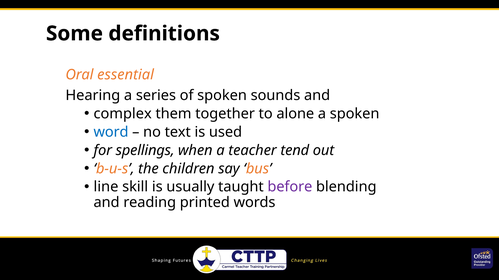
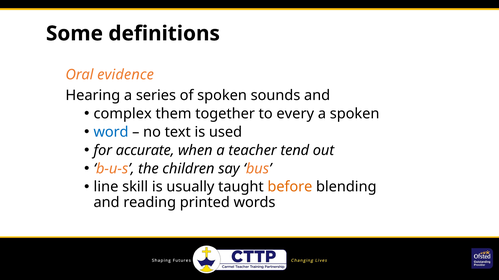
essential: essential -> evidence (126, 75)
alone: alone -> every (295, 114)
spellings: spellings -> accurate (145, 151)
before colour: purple -> orange (290, 187)
